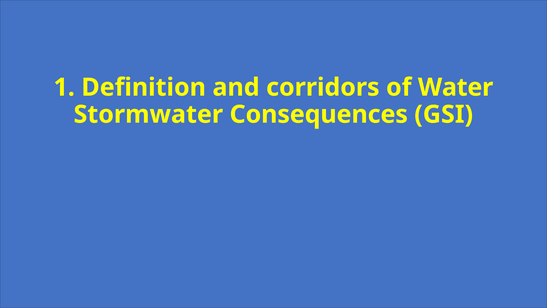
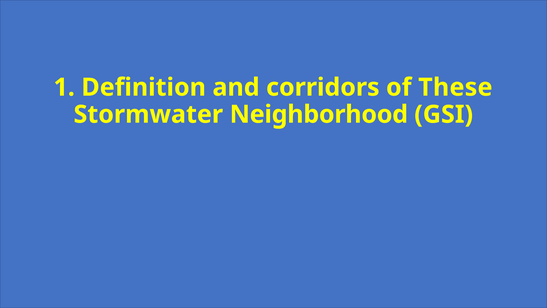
Water: Water -> These (455, 87)
Consequences: Consequences -> Neighborhood (319, 114)
